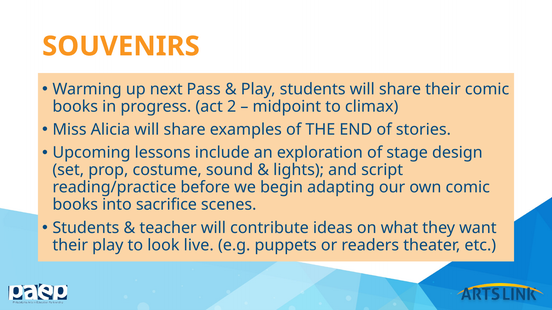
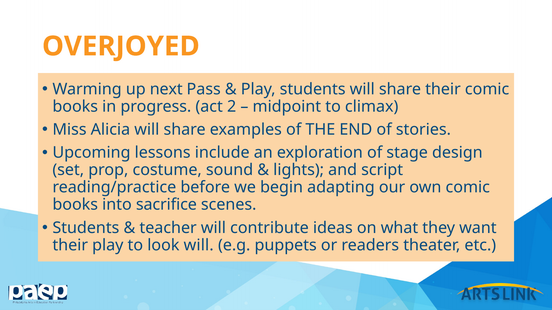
SOUVENIRS: SOUVENIRS -> OVERJOYED (121, 46)
look live: live -> will (199, 245)
